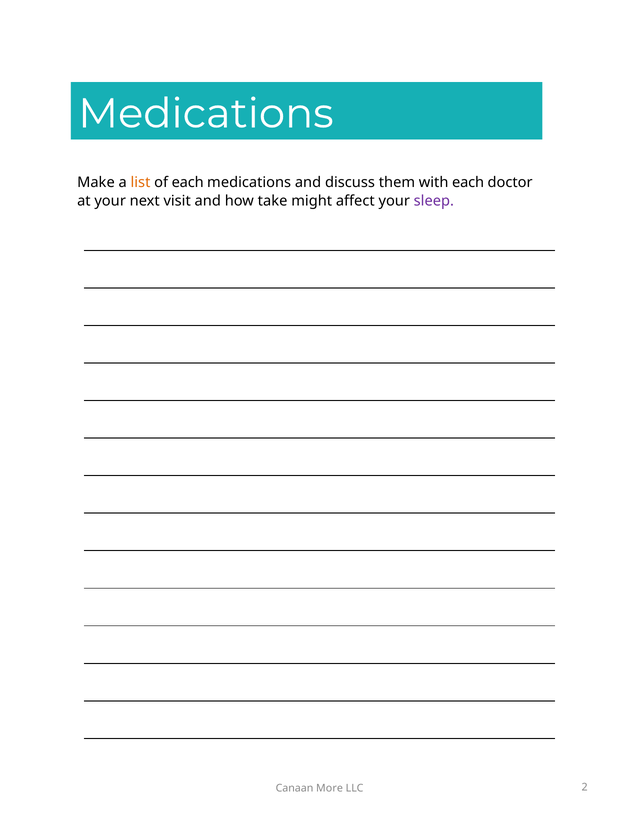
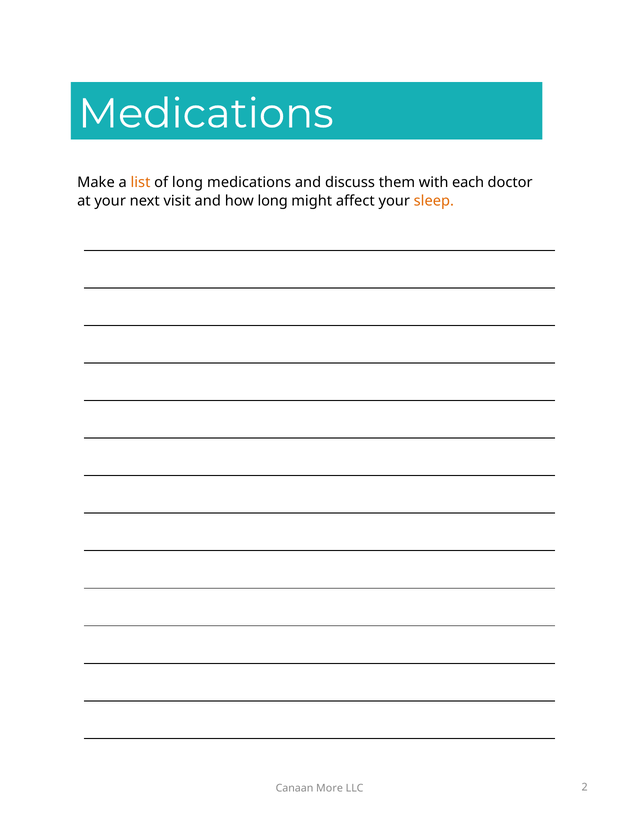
of each: each -> long (188, 183)
how take: take -> long (273, 201)
sleep colour: purple -> orange (434, 201)
